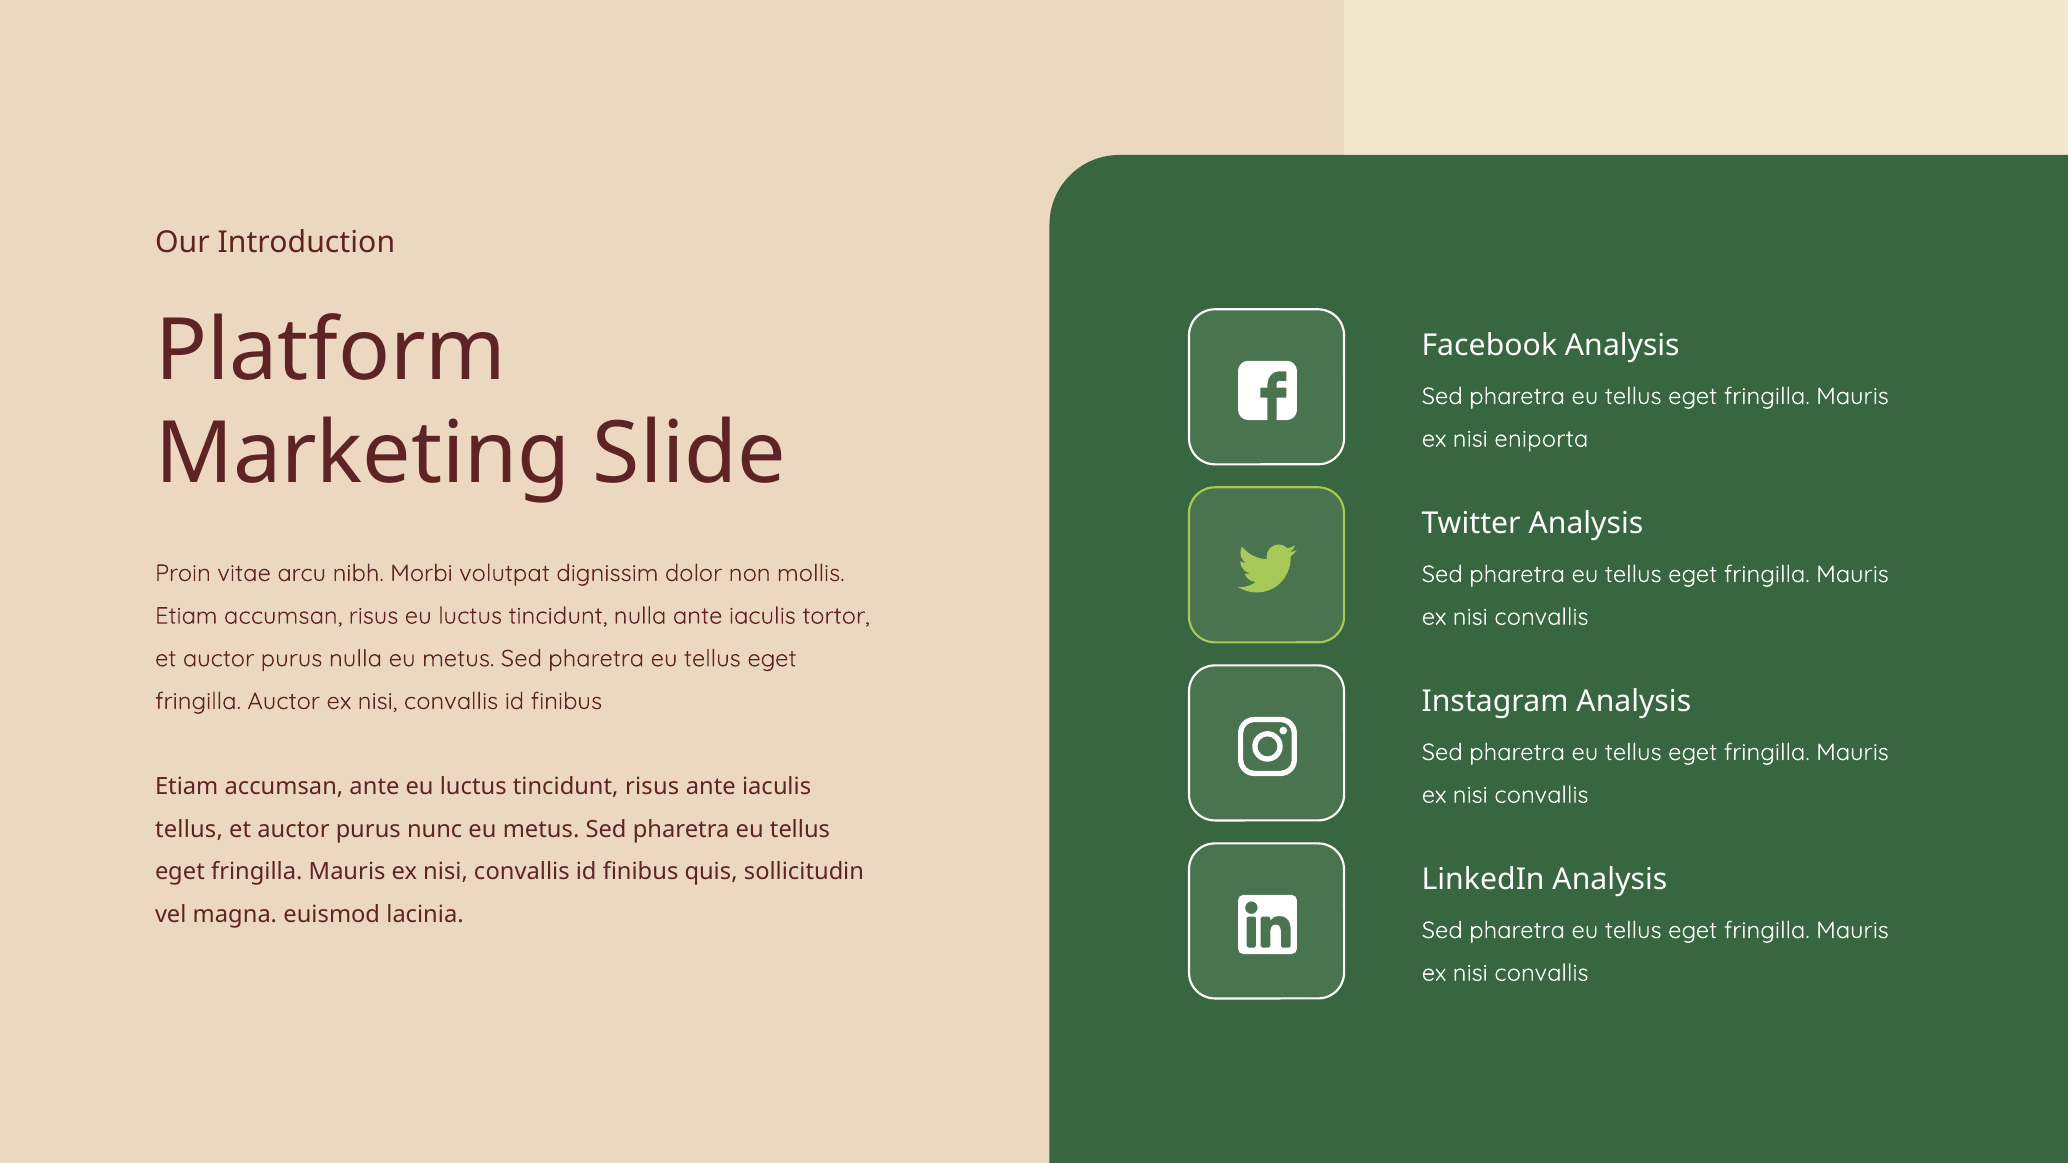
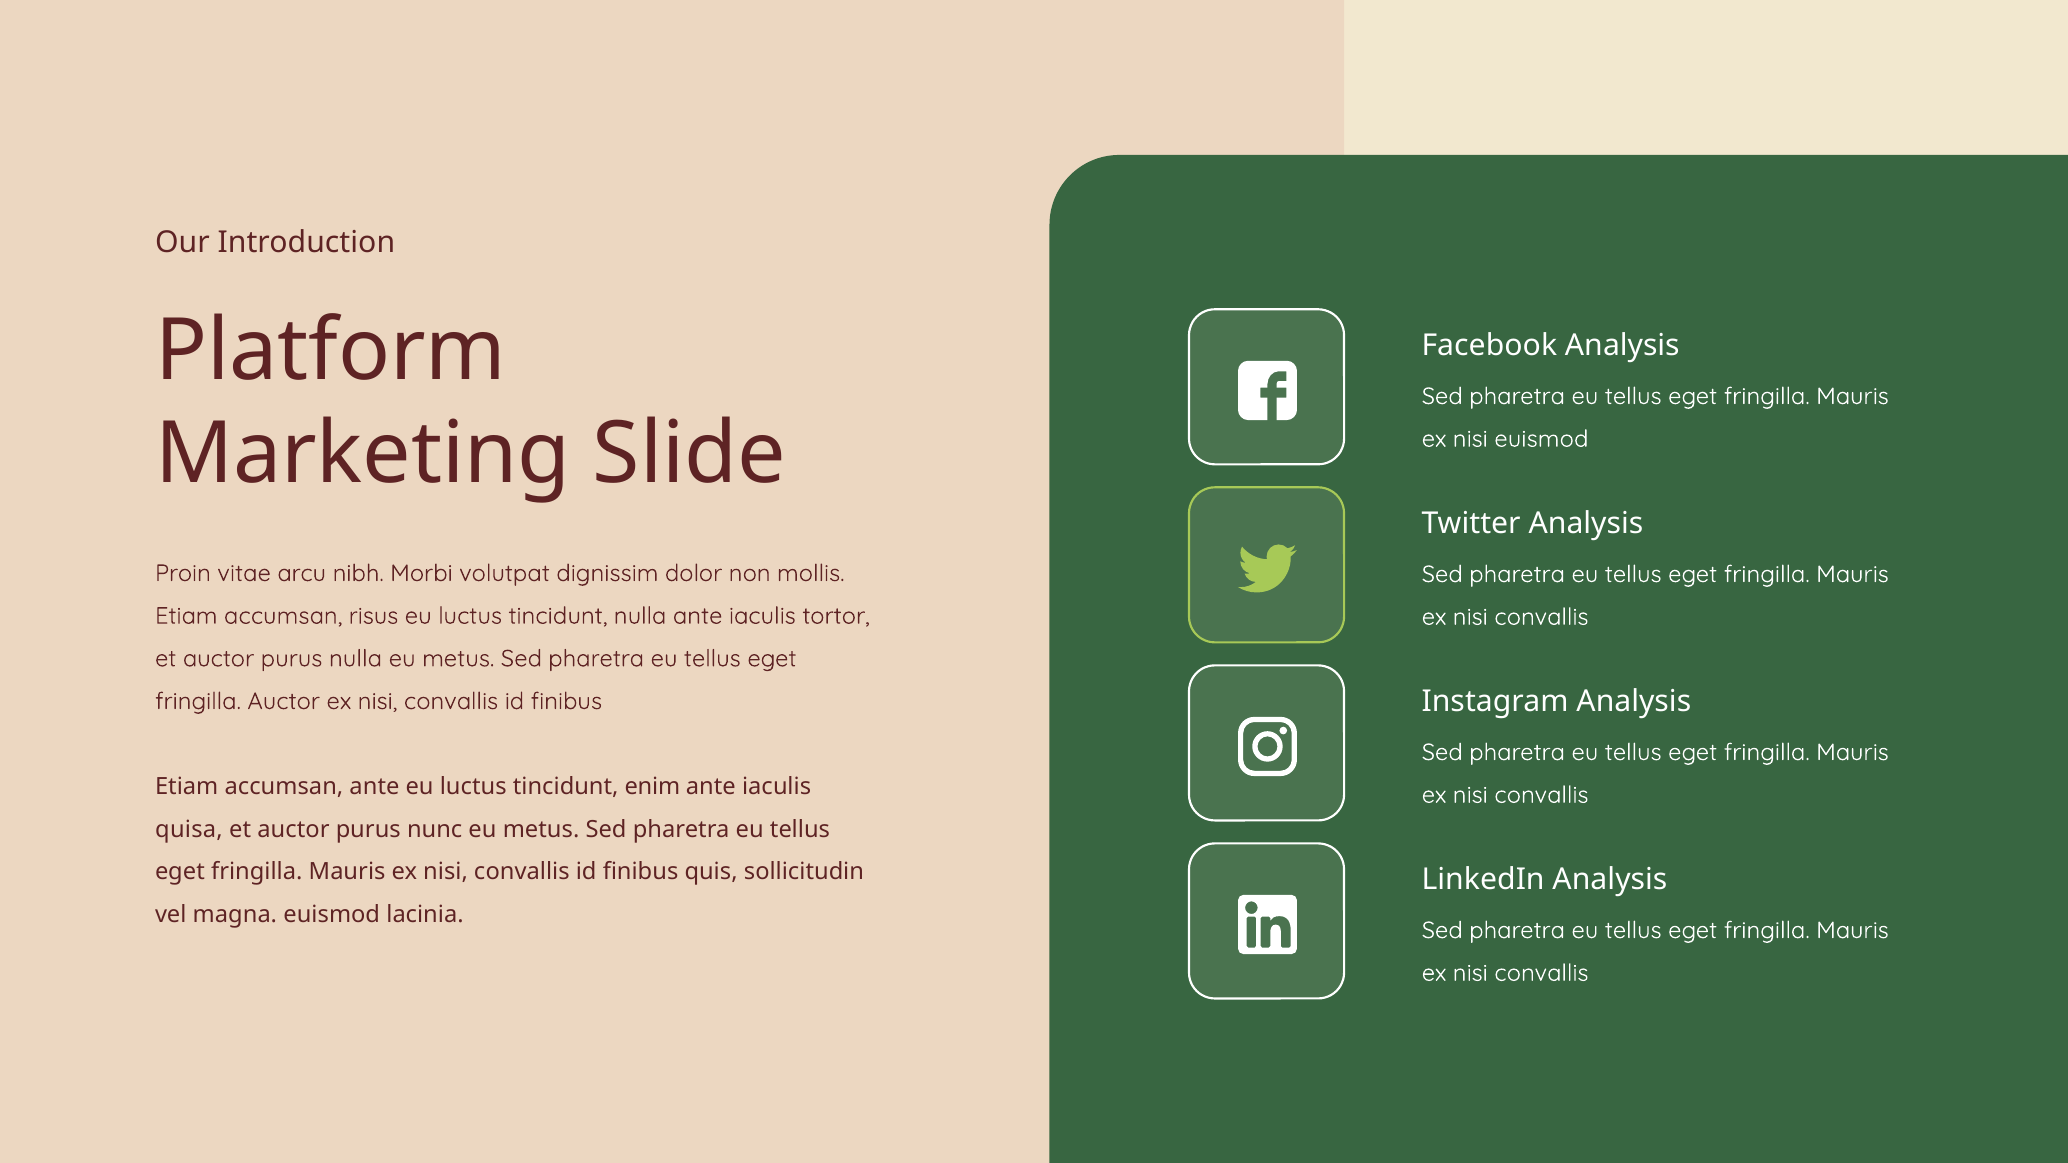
nisi eniporta: eniporta -> euismod (1541, 439)
tincidunt risus: risus -> enim (652, 787)
tellus: tellus -> quisa (189, 829)
